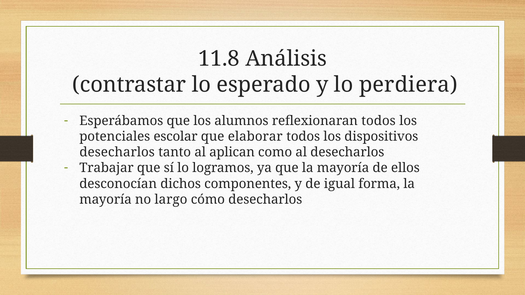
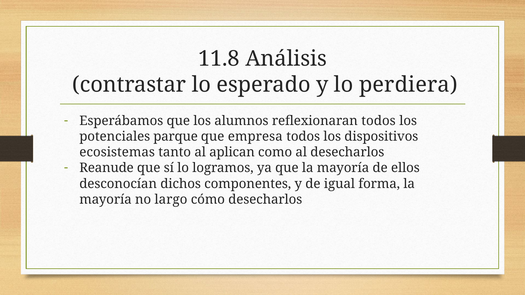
escolar: escolar -> parque (176, 137)
elaborar: elaborar -> empresa (255, 137)
desecharlos: desecharlos -> ecosistemas (117, 152)
Trabajar: Trabajar -> Reanude (107, 168)
